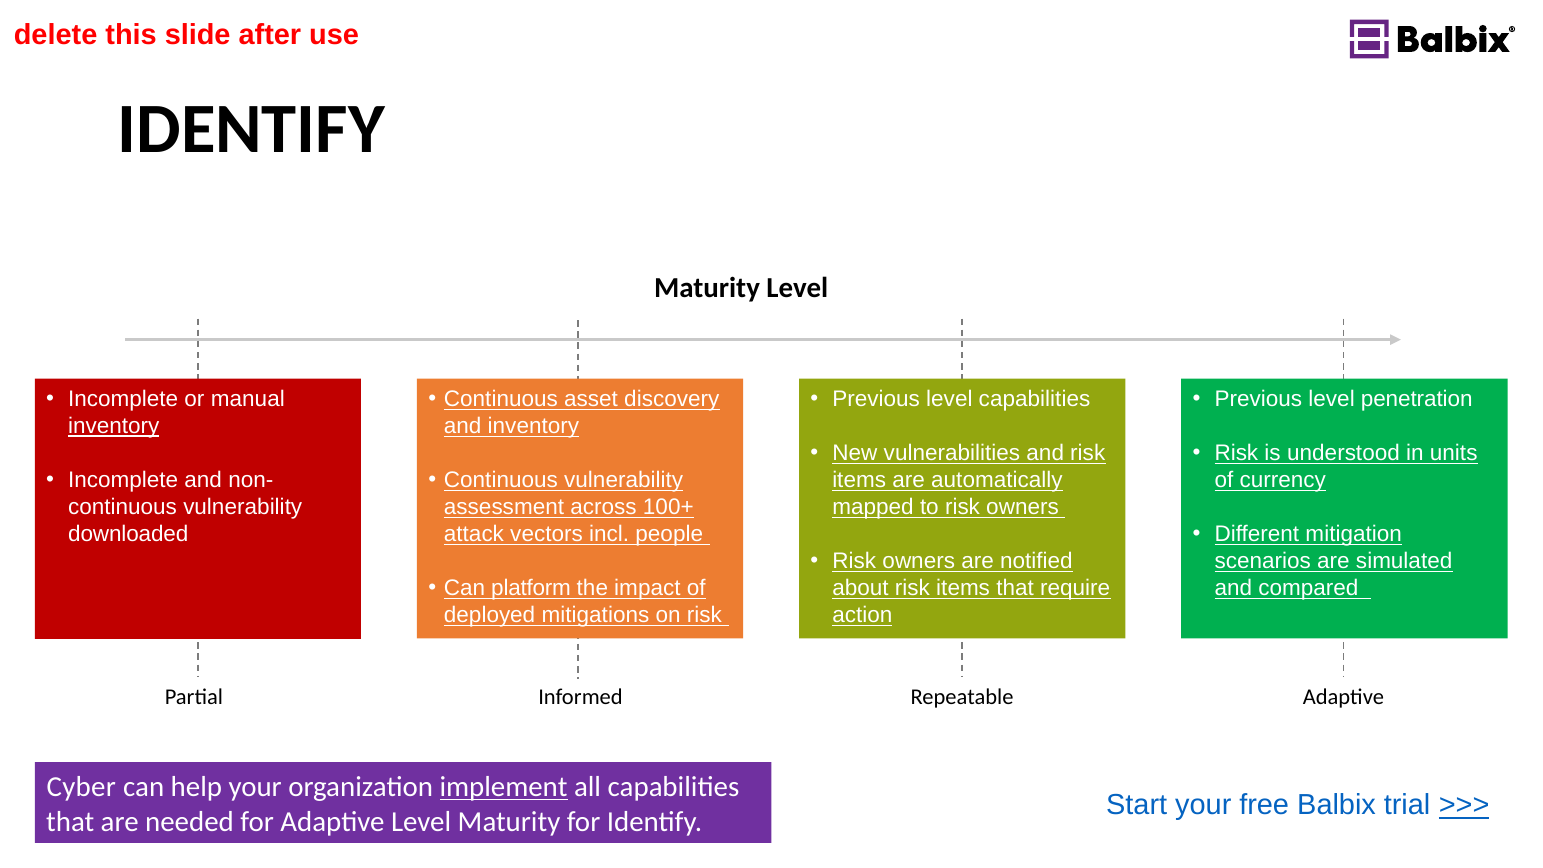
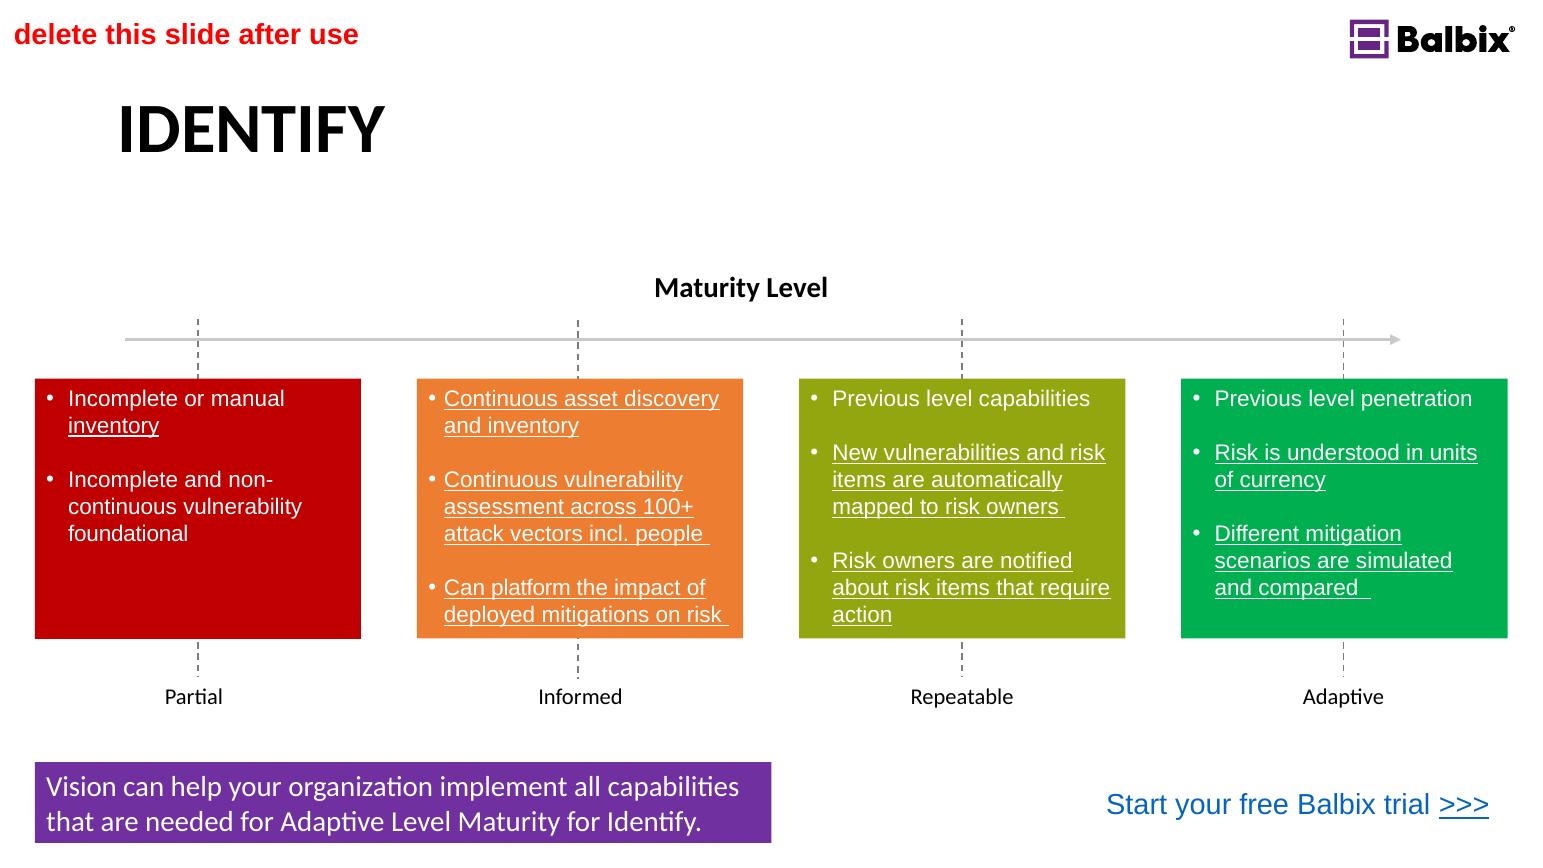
downloaded: downloaded -> foundational (128, 534)
Cyber: Cyber -> Vision (82, 787)
implement underline: present -> none (504, 787)
